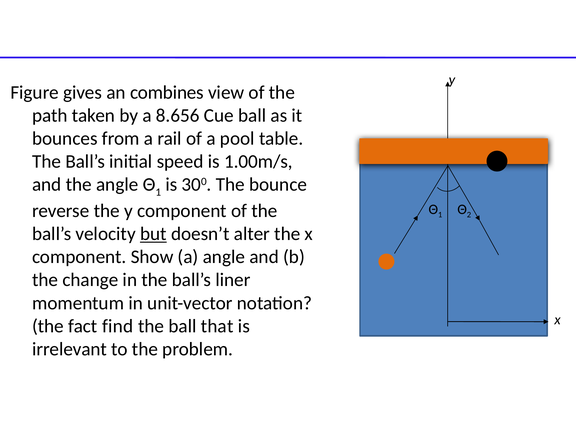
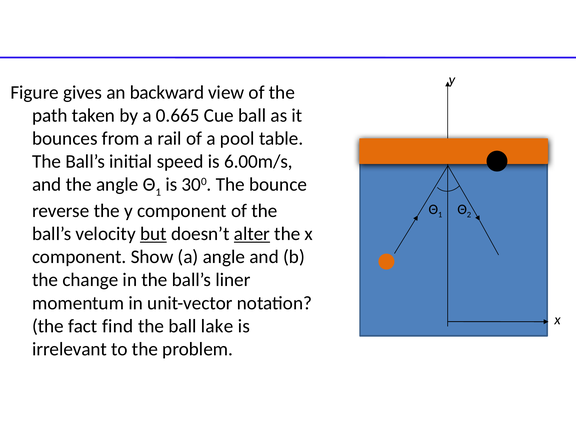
combines: combines -> backward (167, 92)
8.656: 8.656 -> 0.665 (178, 116)
1.00m/s: 1.00m/s -> 6.00m/s (258, 162)
alter underline: none -> present (252, 234)
that: that -> lake (217, 326)
